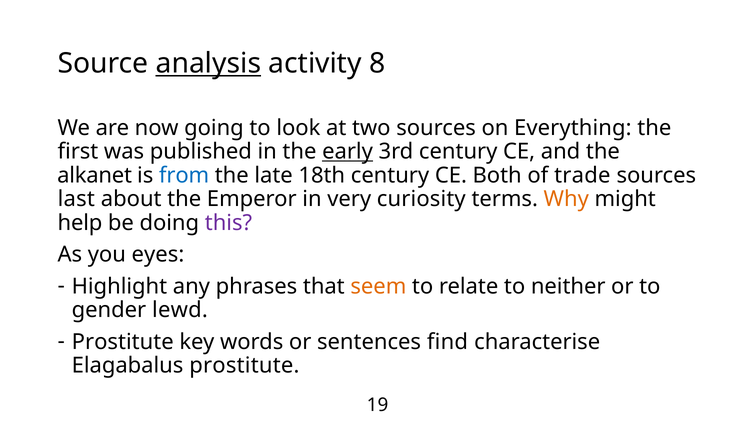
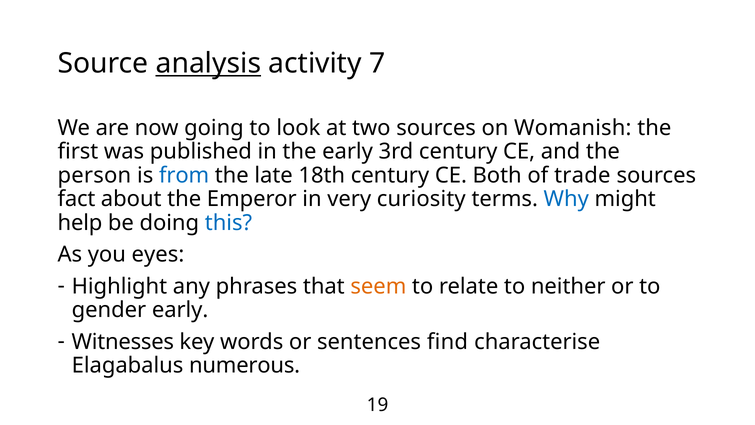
8: 8 -> 7 (377, 63)
Everything: Everything -> Womanish (573, 128)
early underline: present -> none (348, 151)
alkanet: alkanet -> person (94, 175)
last: last -> fact (76, 199)
Why colour: orange -> blue (566, 199)
this colour: purple -> blue (228, 223)
gender lewd: lewd -> early (180, 310)
Prostitute: Prostitute -> Witnesses (123, 342)
Elagabalus prostitute: prostitute -> numerous (245, 365)
